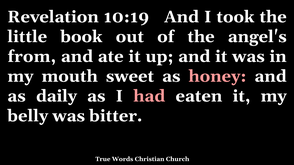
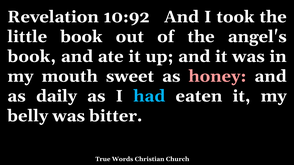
10:19: 10:19 -> 10:92 (127, 17)
from: from -> book (32, 57)
had colour: pink -> light blue (149, 96)
